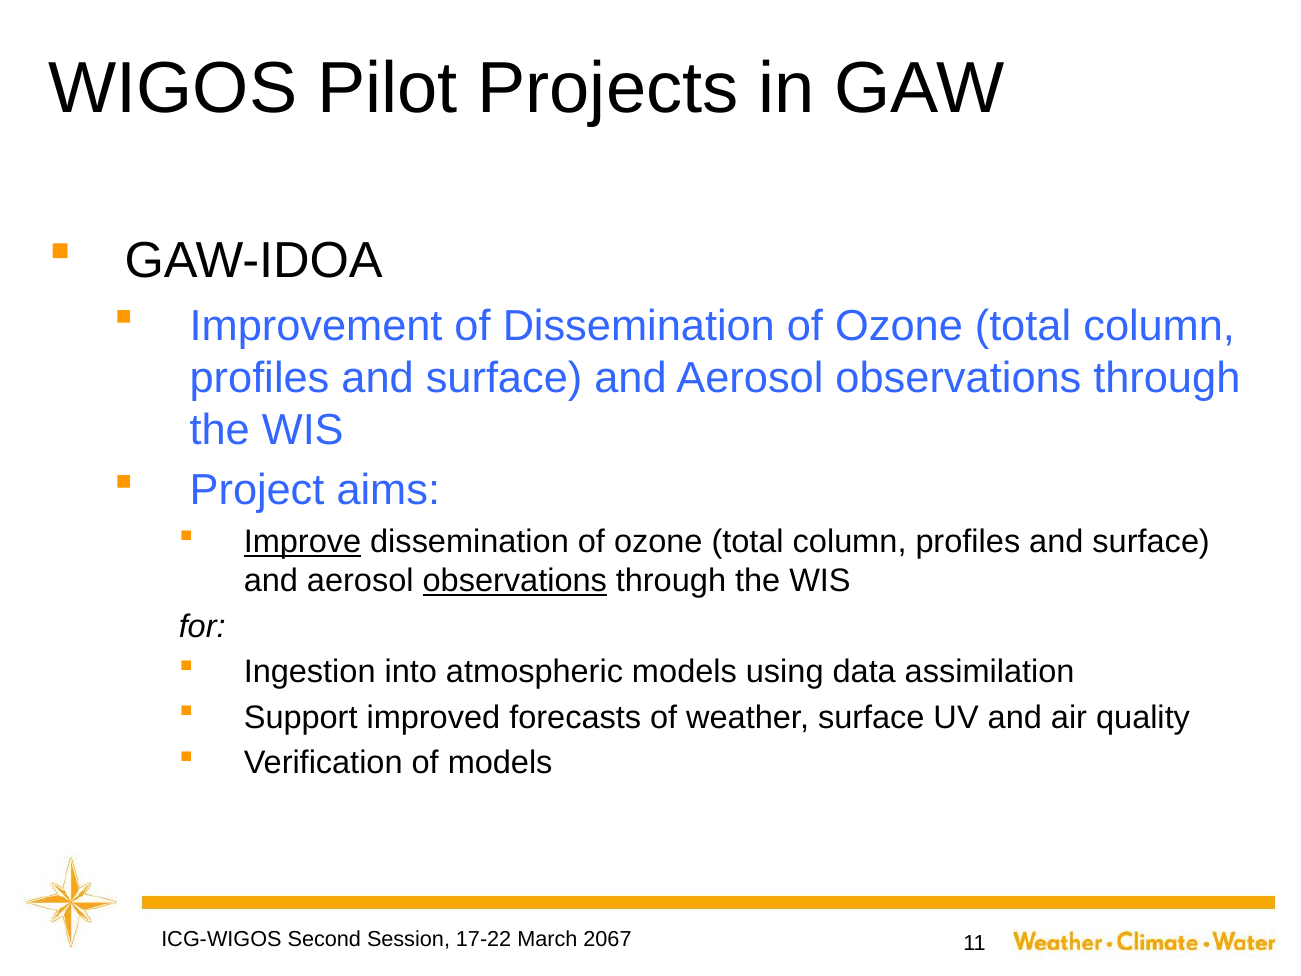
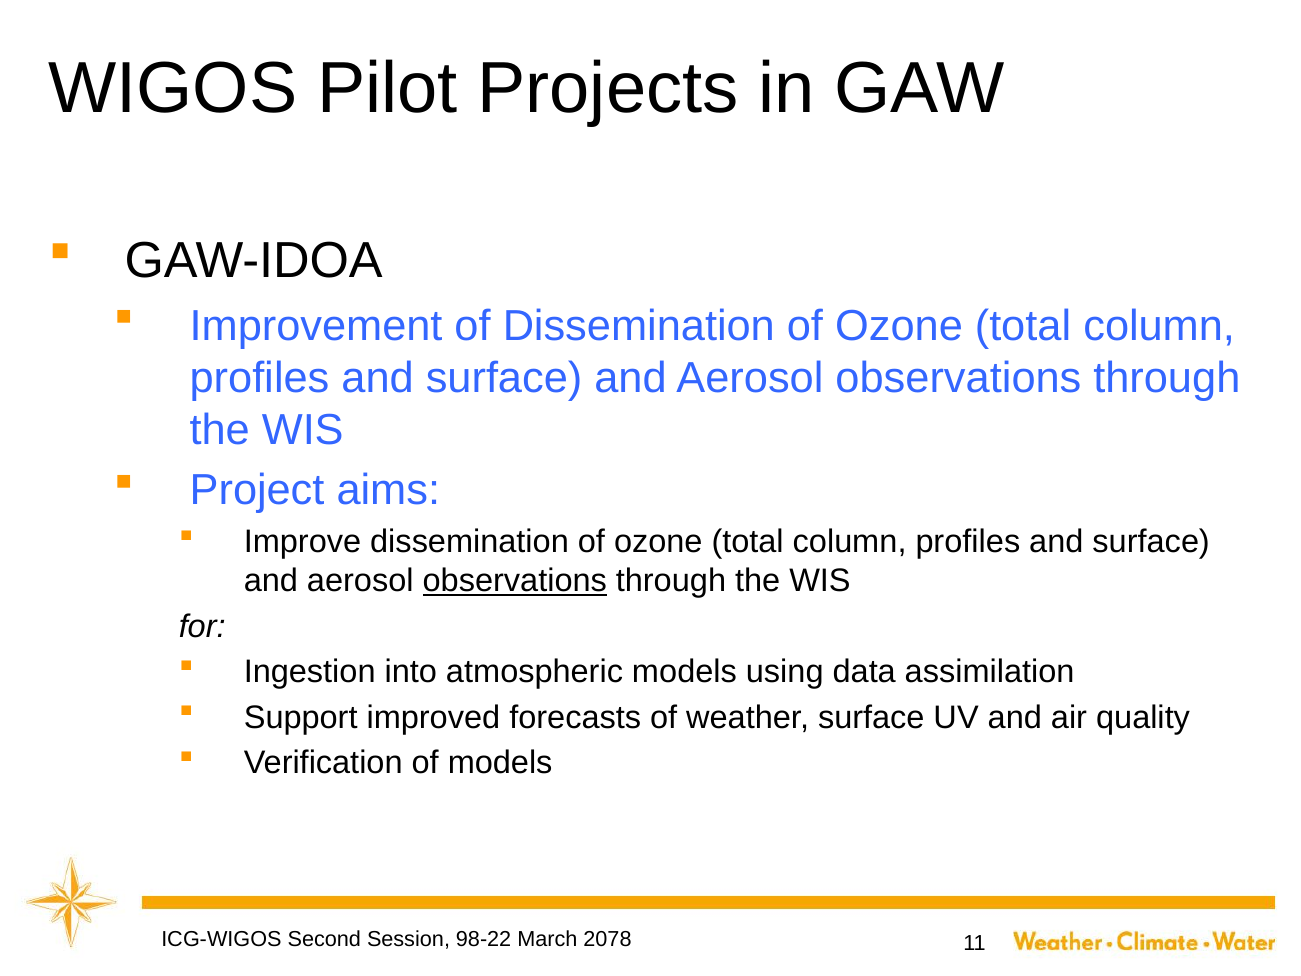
Improve underline: present -> none (303, 542)
17-22: 17-22 -> 98-22 (484, 939)
2067: 2067 -> 2078 (607, 939)
